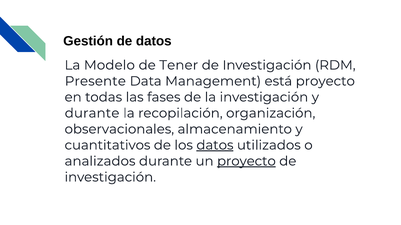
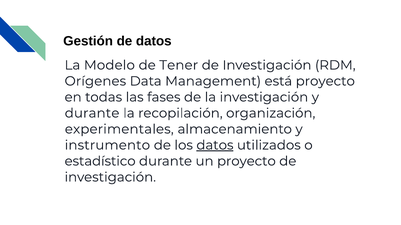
Presente: Presente -> Orígenes (95, 81)
observacionales: observacionales -> experimentales (119, 129)
cuantitativos: cuantitativos -> instrumento (107, 145)
analizados: analizados -> estadístico (100, 162)
proyecto underline: present -> none (246, 162)
